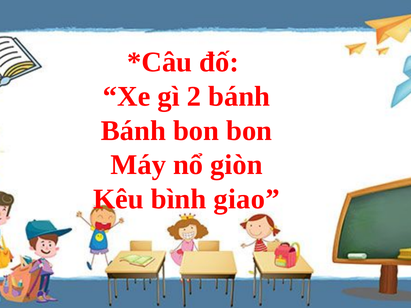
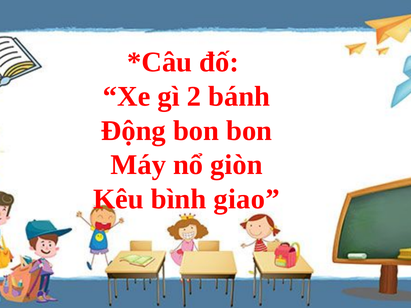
Bánh: Bánh -> Động (133, 131)
